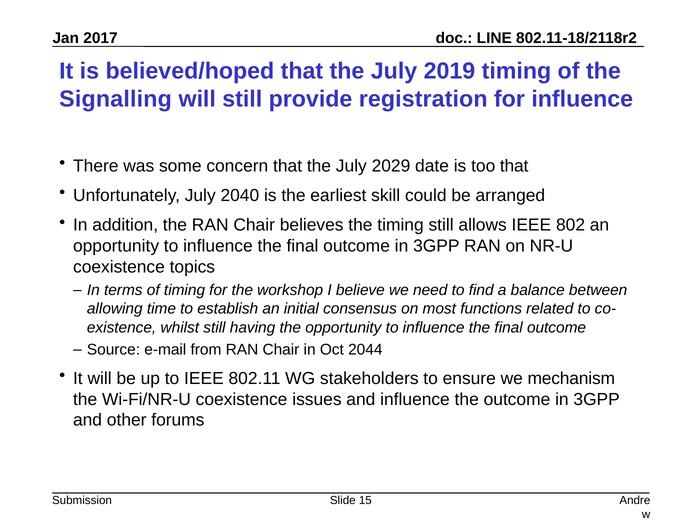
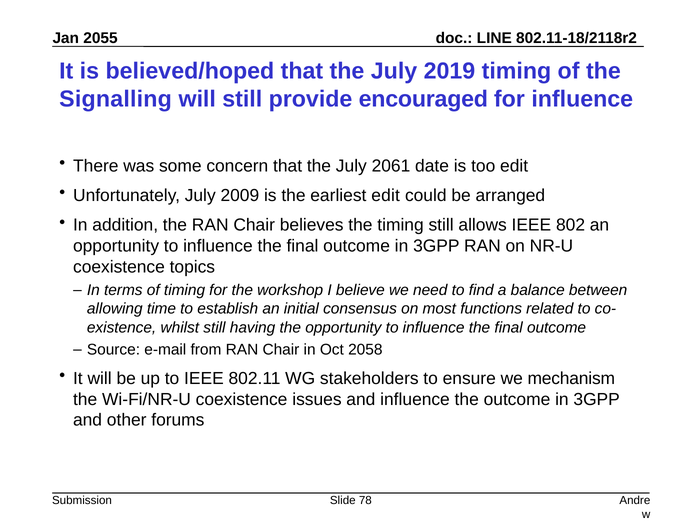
2017: 2017 -> 2055 (100, 38)
registration: registration -> encouraged (423, 99)
2029: 2029 -> 2061 (391, 166)
too that: that -> edit (514, 166)
2040: 2040 -> 2009 (240, 196)
earliest skill: skill -> edit (386, 196)
2044: 2044 -> 2058 (365, 350)
15: 15 -> 78 (365, 501)
